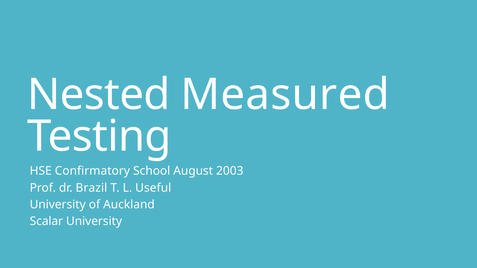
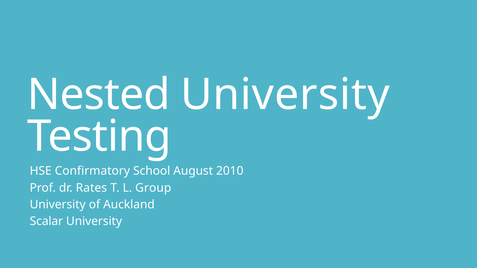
Nested Measured: Measured -> University (285, 95)
2003: 2003 -> 2010 (230, 171)
Brazil: Brazil -> Rates (91, 188)
Useful: Useful -> Group (153, 188)
